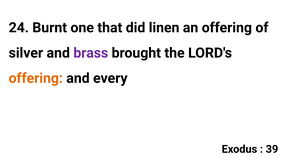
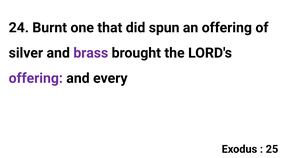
linen: linen -> spun (164, 28)
offering colour: orange -> purple (36, 78)
39: 39 -> 25 (272, 149)
